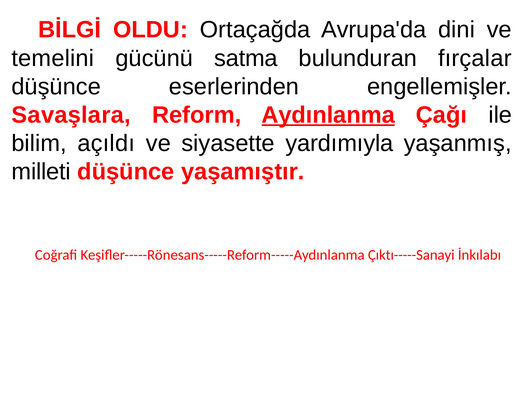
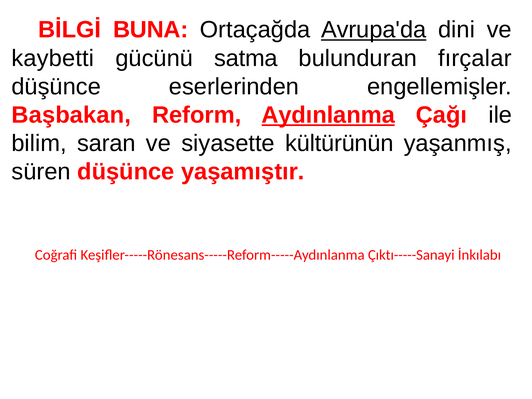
OLDU: OLDU -> BUNA (151, 30)
Avrupa'da underline: none -> present (374, 30)
temelini: temelini -> kaybetti (53, 58)
Savaşlara: Savaşlara -> Başbakan (71, 115)
açıldı: açıldı -> saran (106, 143)
yardımıyla: yardımıyla -> kültürünün (339, 143)
milleti: milleti -> süren (41, 172)
